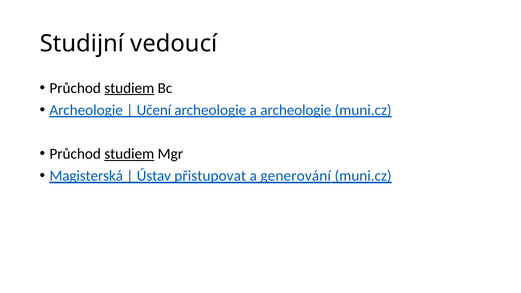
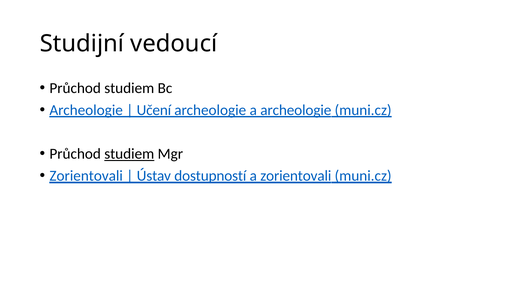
studiem underline: present -> none (129, 88)
Magisterská: Magisterská -> Zorientovali (86, 176)
přistupovat: přistupovat -> dostupností (210, 176)
a generování: generování -> zorientovali (296, 176)
